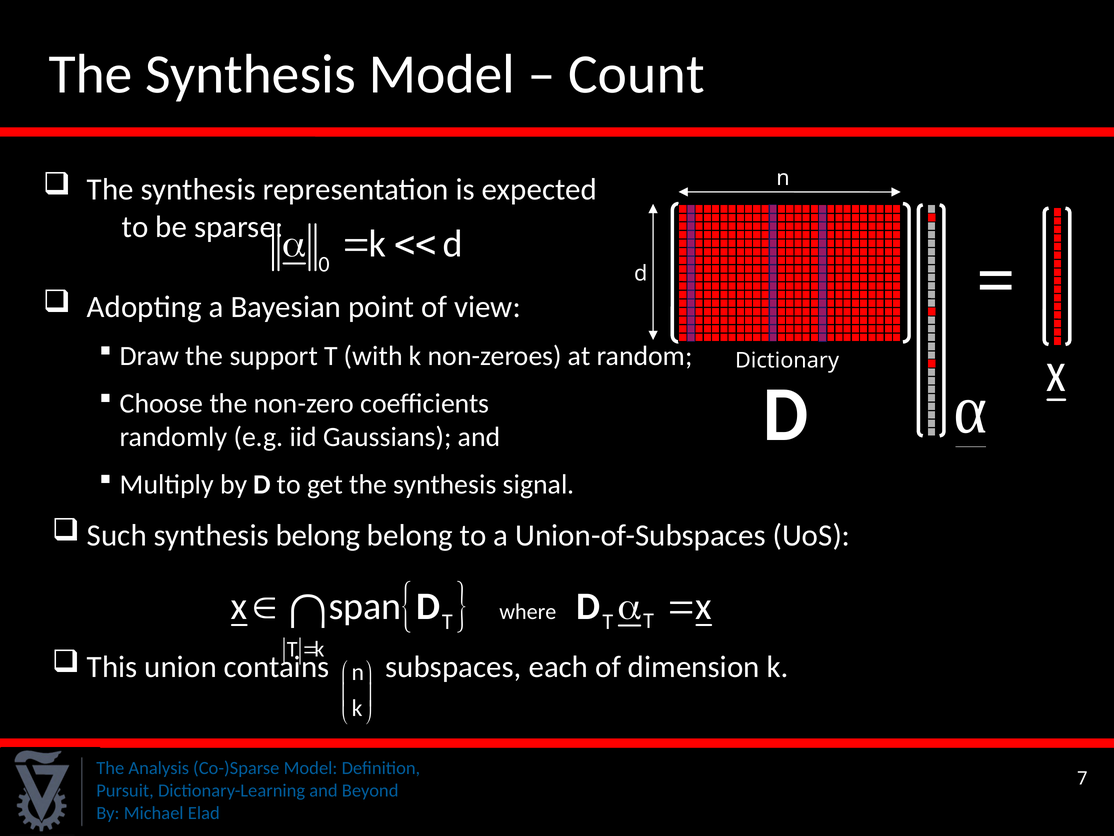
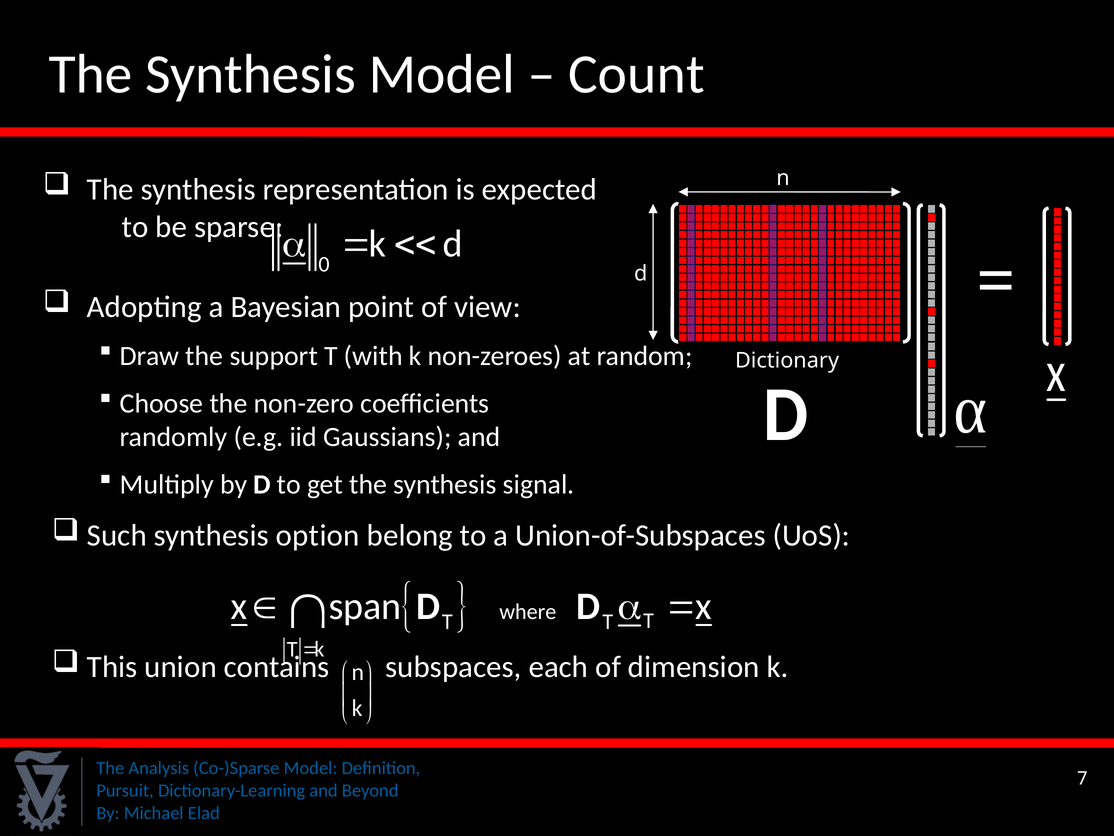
synthesis belong: belong -> option (318, 535)
